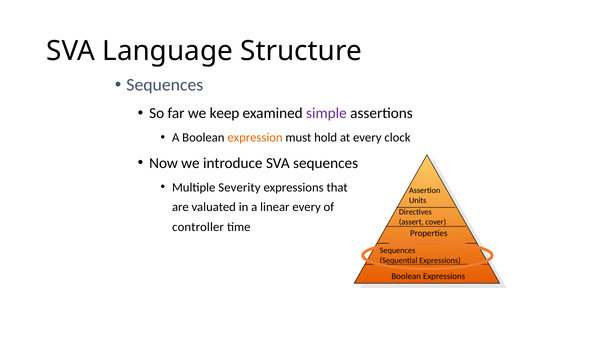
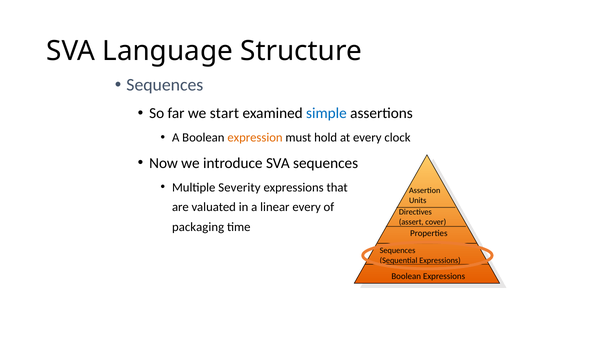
keep: keep -> start (224, 114)
simple colour: purple -> blue (326, 114)
controller: controller -> packaging (198, 227)
